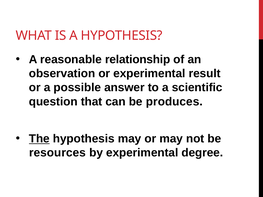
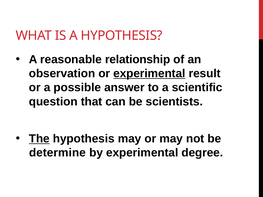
experimental underline: none -> present (149, 74)
produces: produces -> scientists (174, 102)
resources: resources -> determine (57, 153)
